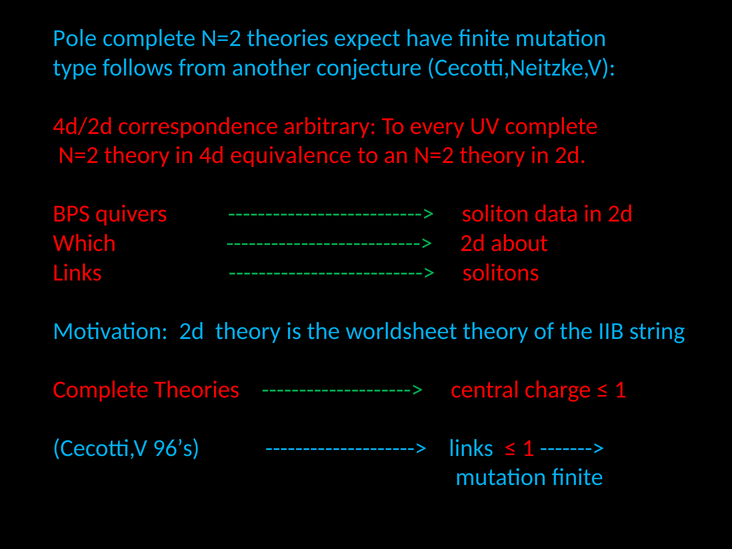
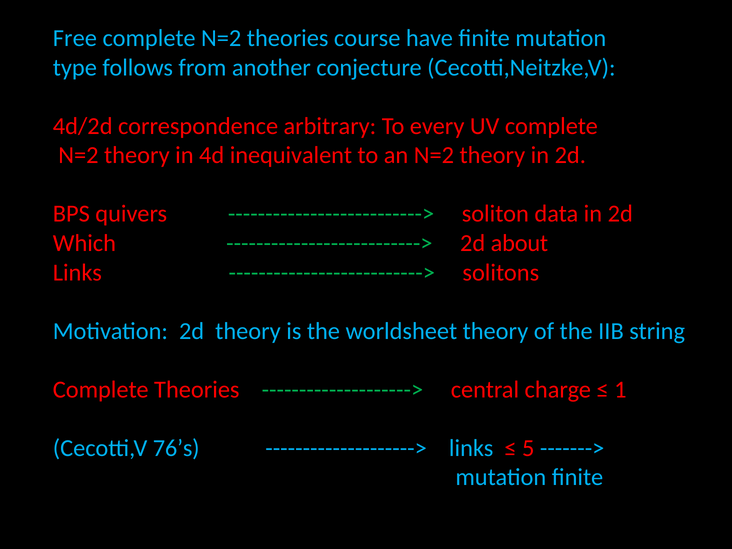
Pole: Pole -> Free (75, 38)
expect: expect -> course (367, 38)
equivalence: equivalence -> inequivalent (291, 155)
96’s: 96’s -> 76’s (176, 448)
1: 1 -> 5 (528, 448)
